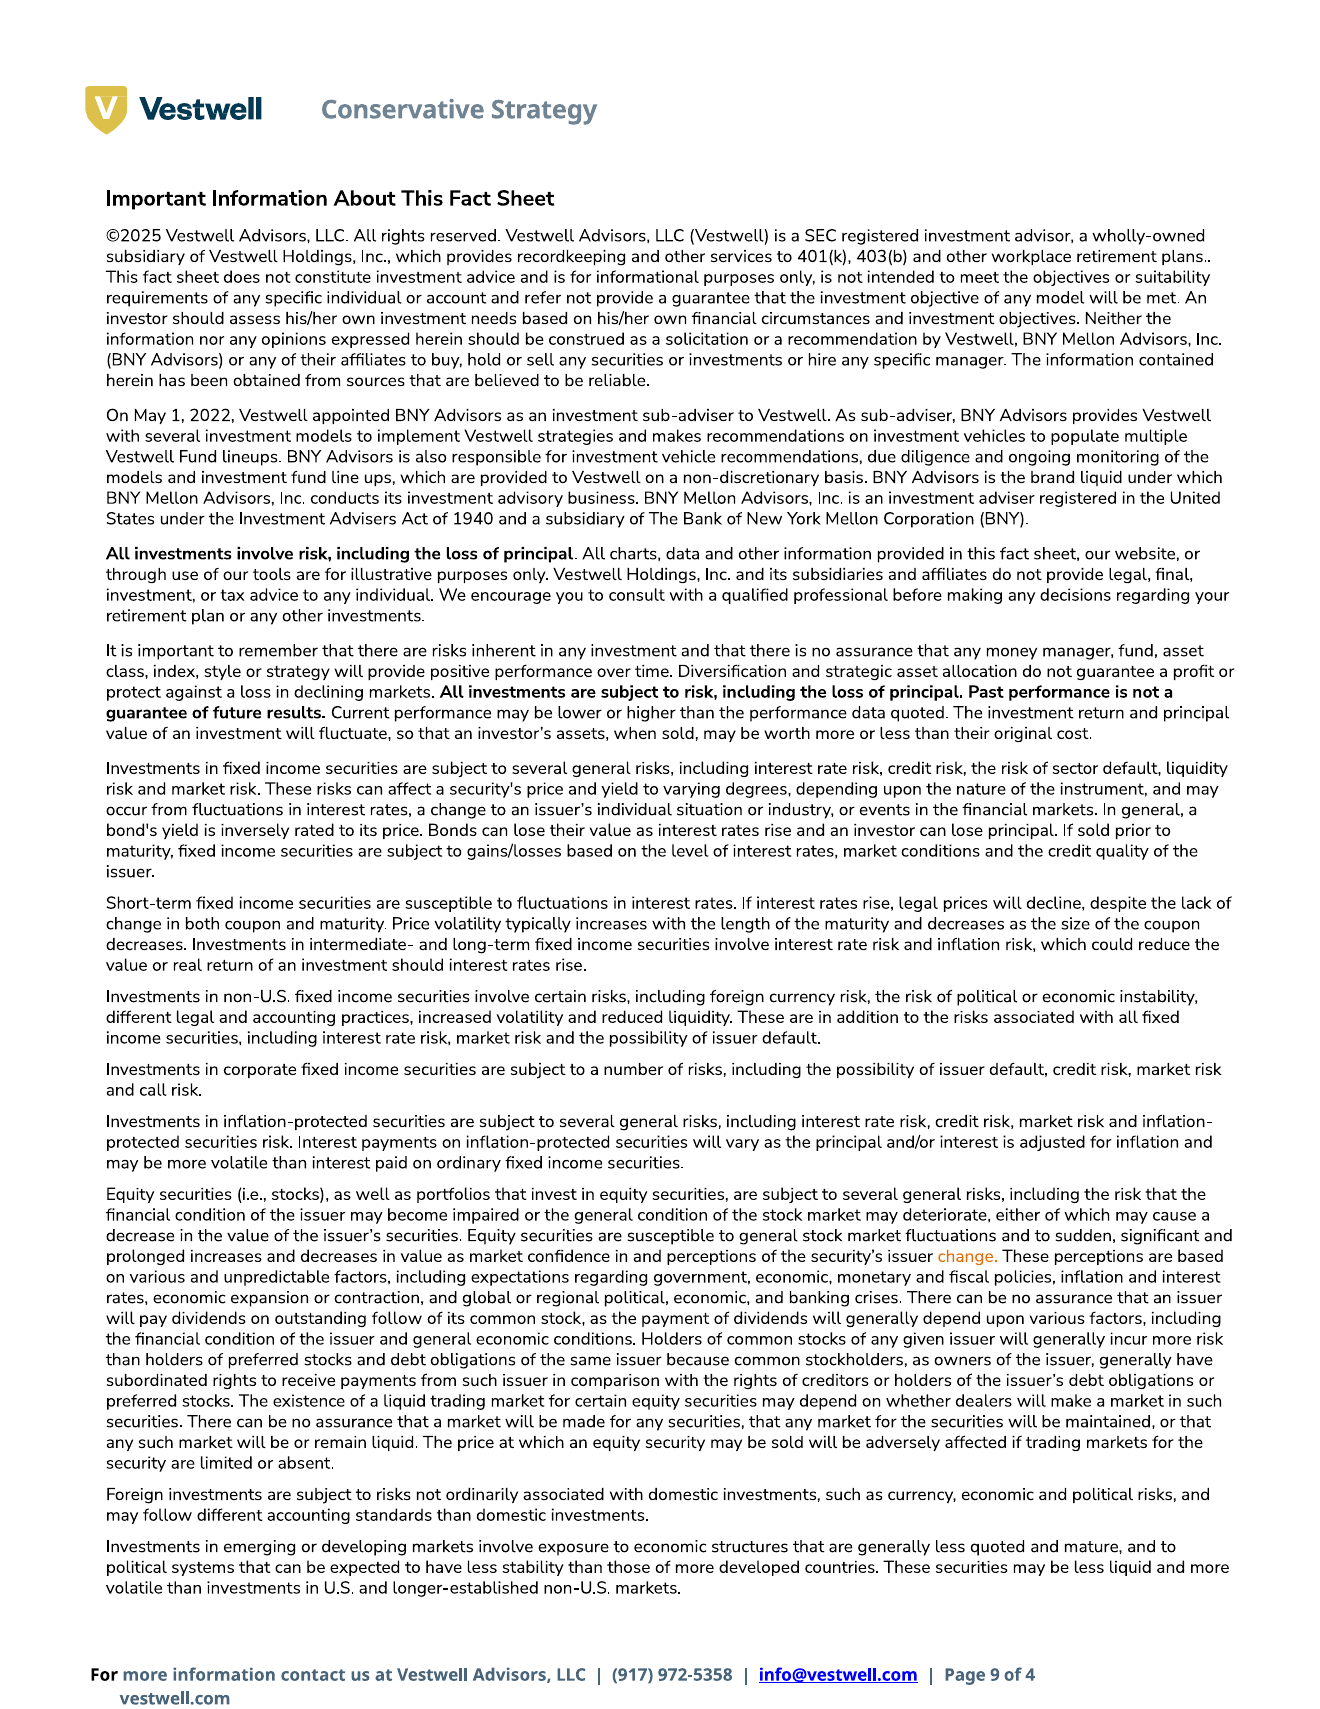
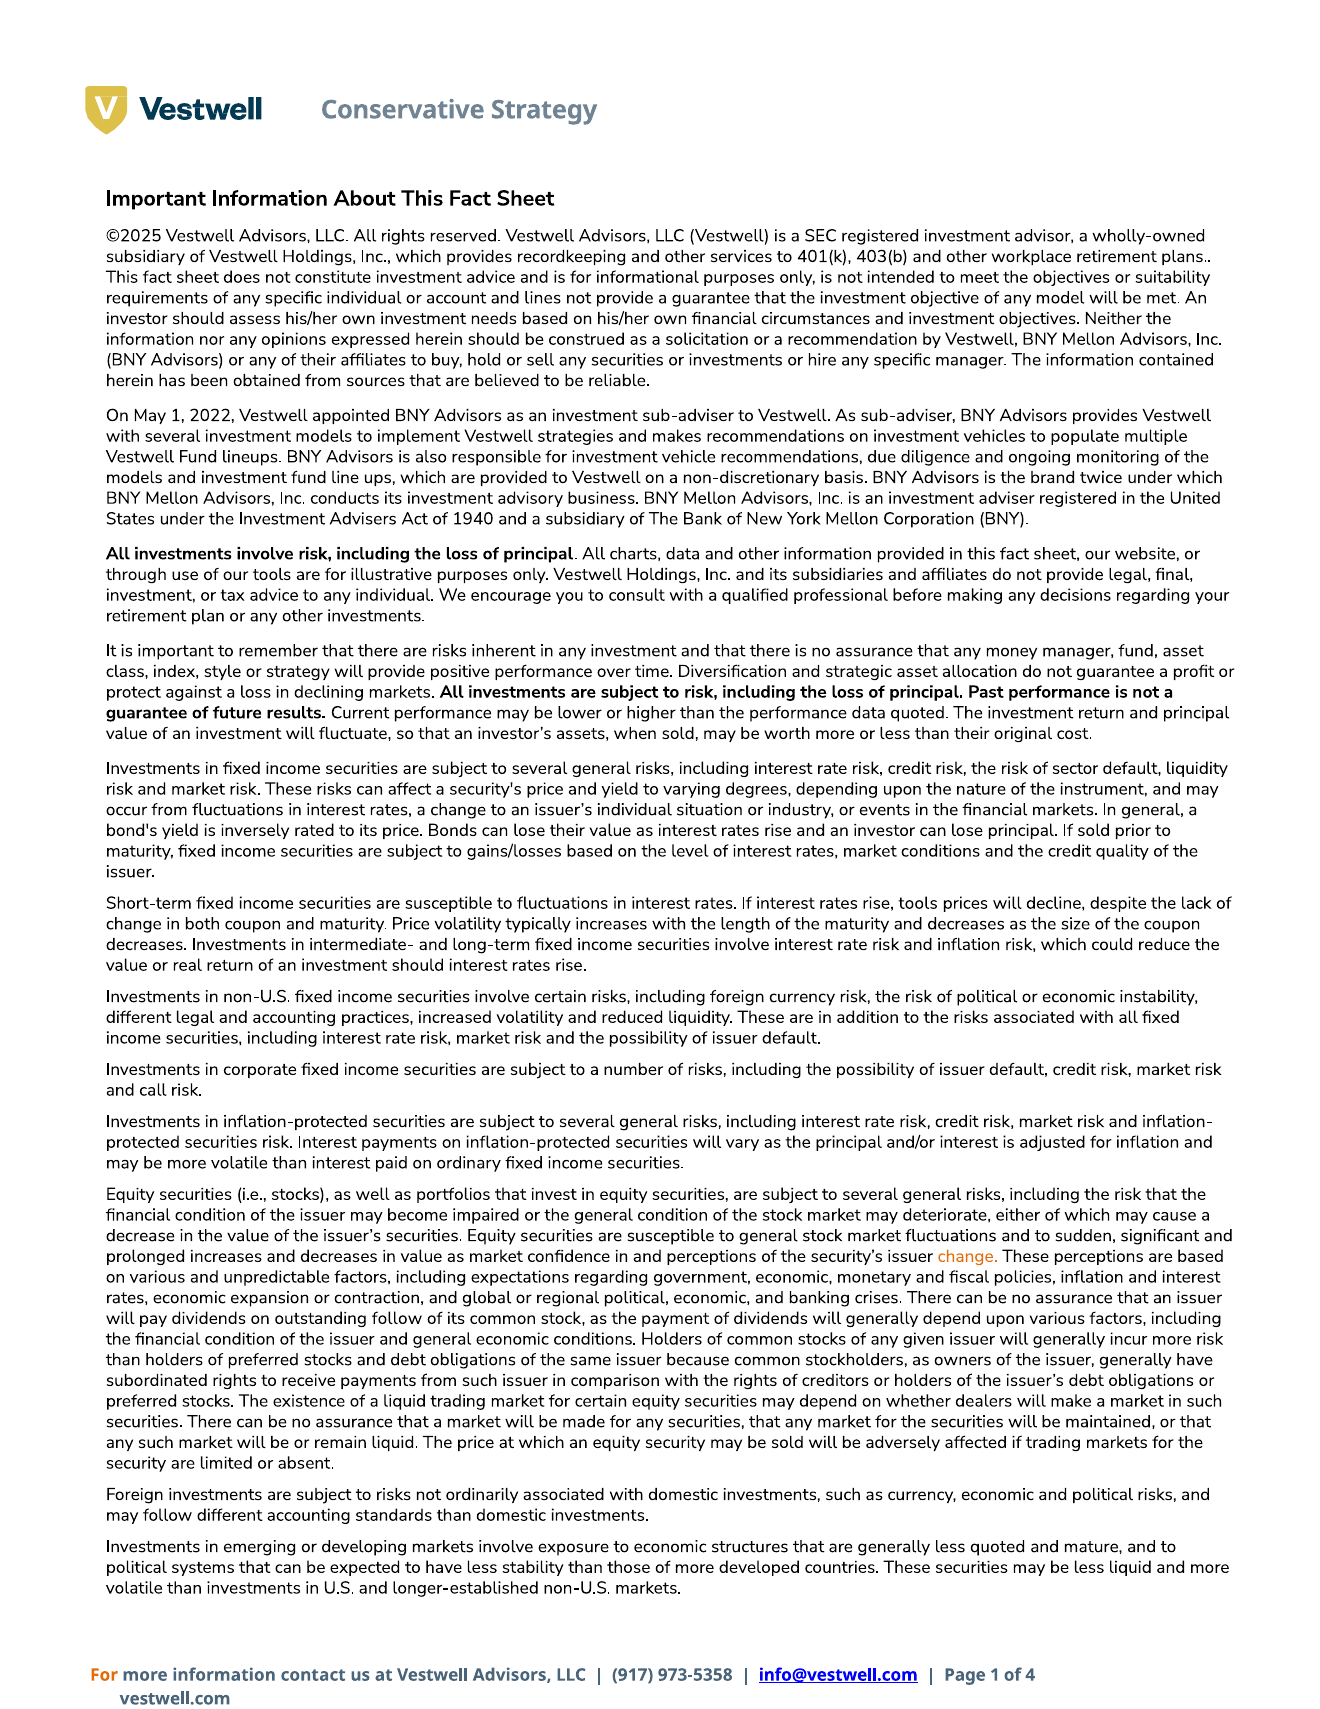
refer: refer -> lines (543, 298)
brand liquid: liquid -> twice (1101, 477)
rise legal: legal -> tools (918, 903)
For colour: black -> orange (104, 1674)
972-5358: 972-5358 -> 973-5358 (695, 1674)
Page 9: 9 -> 1 (995, 1674)
